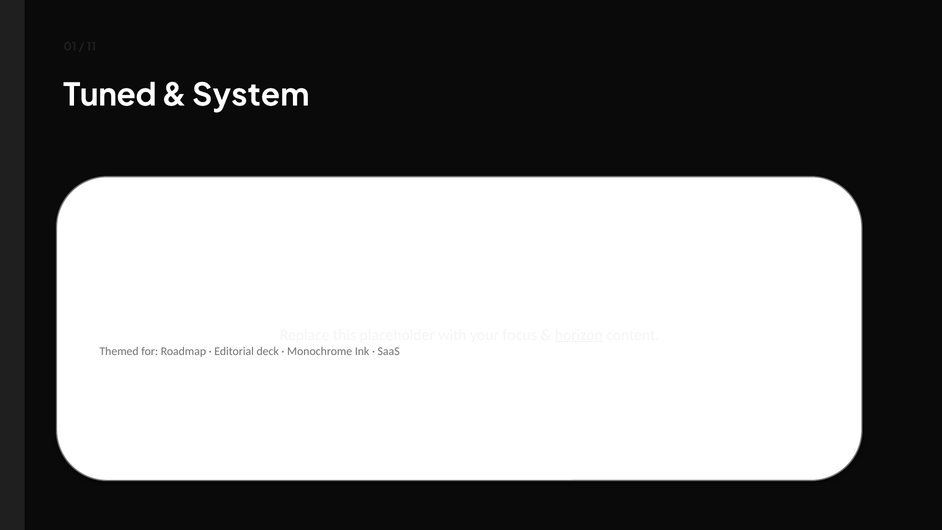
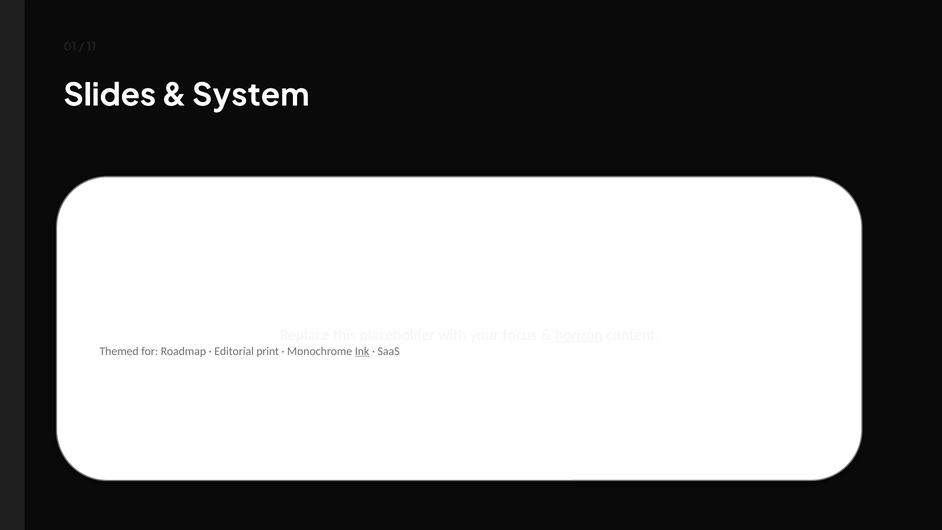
Tuned: Tuned -> Slides (110, 95)
deck: deck -> print (268, 351)
Ink underline: none -> present (362, 351)
